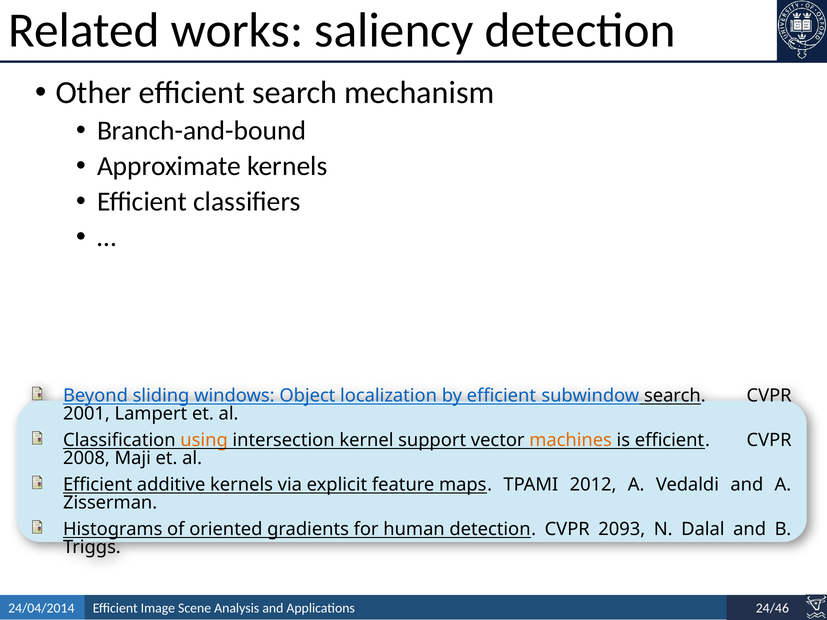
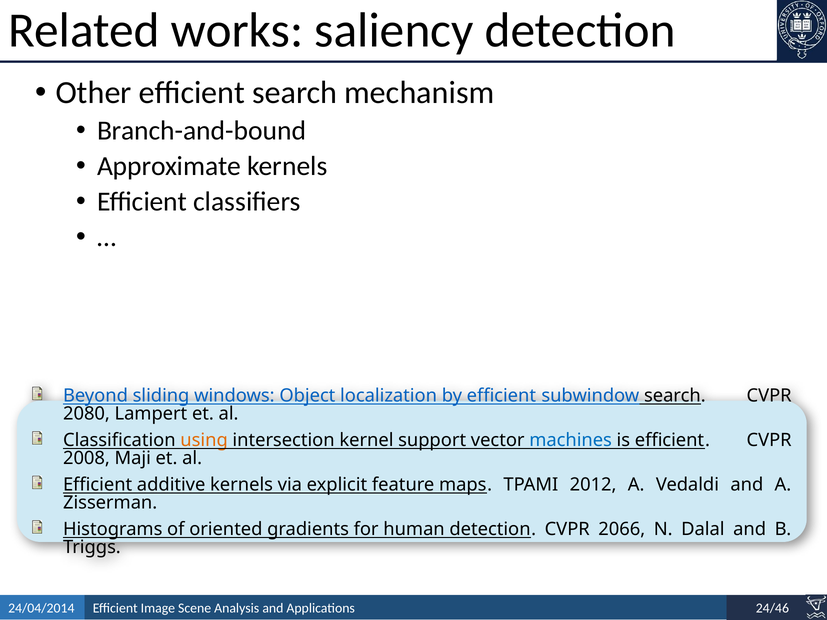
2001: 2001 -> 2080 (86, 414)
machines colour: orange -> blue (571, 440)
2093: 2093 -> 2066 (622, 529)
